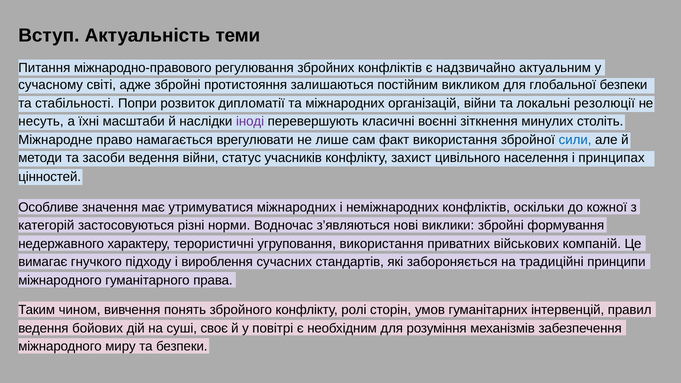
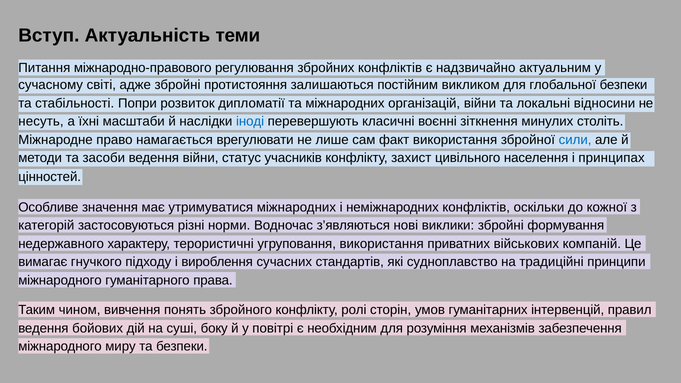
резолюції: резолюції -> відносини (604, 103)
іноді colour: purple -> blue (250, 122)
забороняється: забороняється -> судноплавство (452, 262)
своє: своє -> боку (214, 328)
